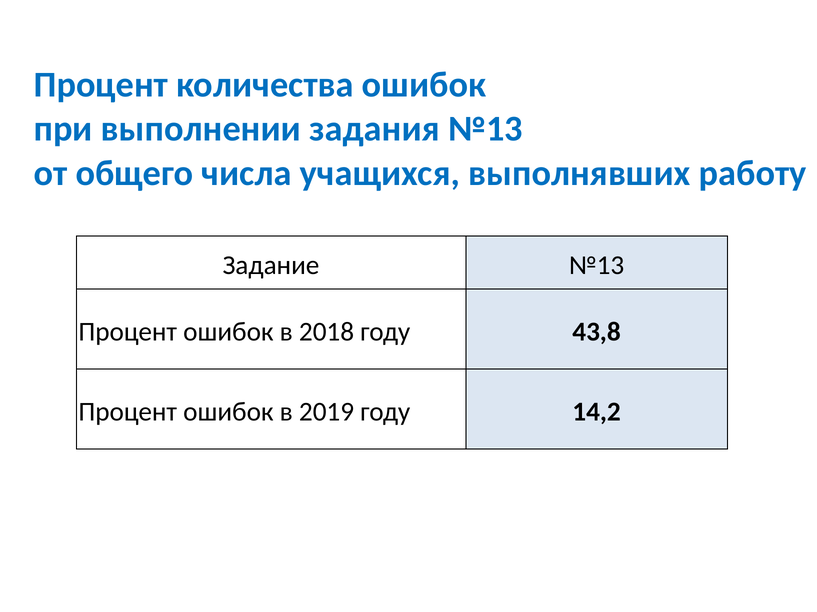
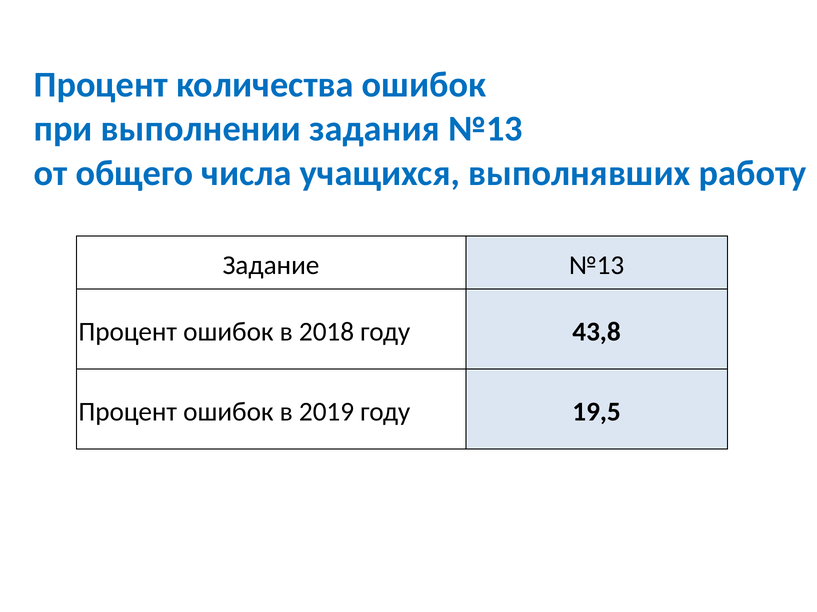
14,2: 14,2 -> 19,5 (597, 412)
